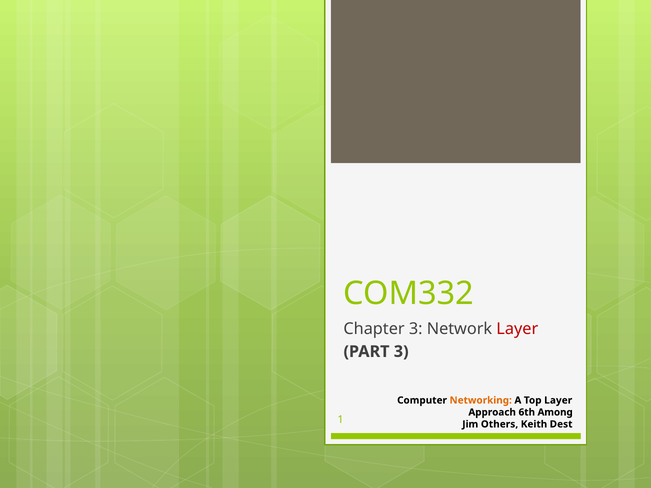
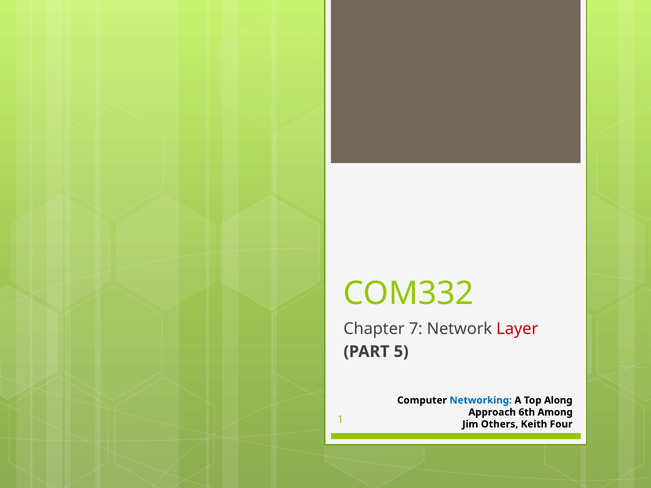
Chapter 3: 3 -> 7 (416, 329)
PART 3: 3 -> 5 (401, 352)
Networking colour: orange -> blue (481, 400)
Top Layer: Layer -> Along (558, 400)
Dest: Dest -> Four (561, 424)
